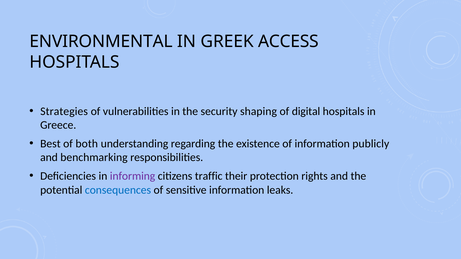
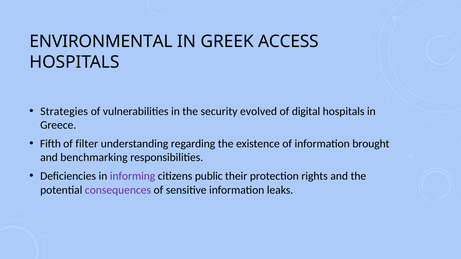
shaping: shaping -> evolved (259, 111)
Best: Best -> Fifth (50, 144)
both: both -> filter (87, 144)
publicly: publicly -> brought (371, 144)
traffic: traffic -> public (209, 176)
consequences colour: blue -> purple (118, 190)
